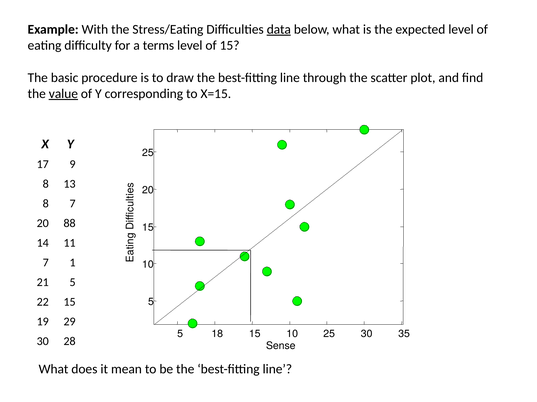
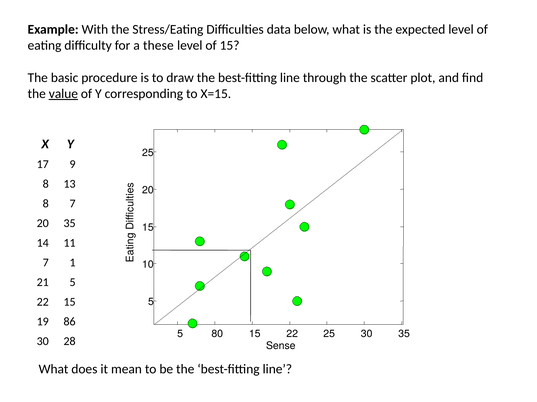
data underline: present -> none (279, 30)
terms: terms -> these (158, 46)
20 88: 88 -> 35 (70, 224)
29: 29 -> 86 (70, 322)
18: 18 -> 80 (217, 334)
15 10: 10 -> 22 (292, 334)
